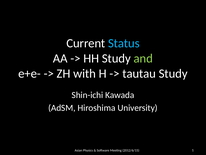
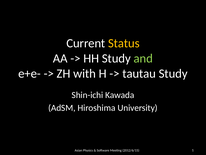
Status colour: light blue -> yellow (124, 43)
